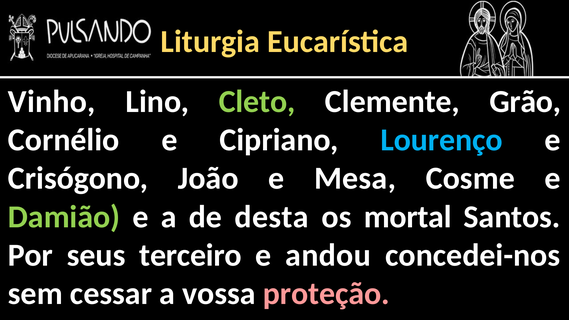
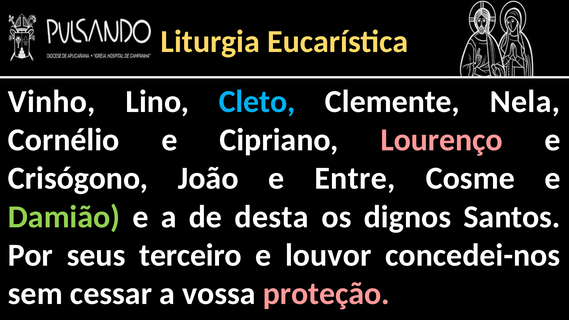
Cleto colour: light green -> light blue (257, 102)
Grão: Grão -> Nela (525, 102)
Lourenço colour: light blue -> pink (442, 140)
Mesa: Mesa -> Entre (355, 178)
mortal: mortal -> dignos (408, 217)
andou: andou -> louvor (328, 255)
